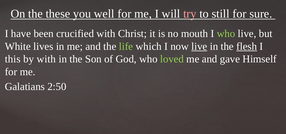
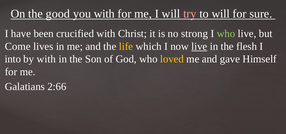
these: these -> good (58, 14)
you well: well -> with (104, 14)
to still: still -> will (221, 14)
mouth: mouth -> strong (195, 34)
White: White -> Come (18, 46)
life colour: light green -> yellow (126, 46)
flesh underline: present -> none (247, 46)
this: this -> into (13, 59)
loved colour: light green -> yellow (172, 59)
2:50: 2:50 -> 2:66 (57, 87)
